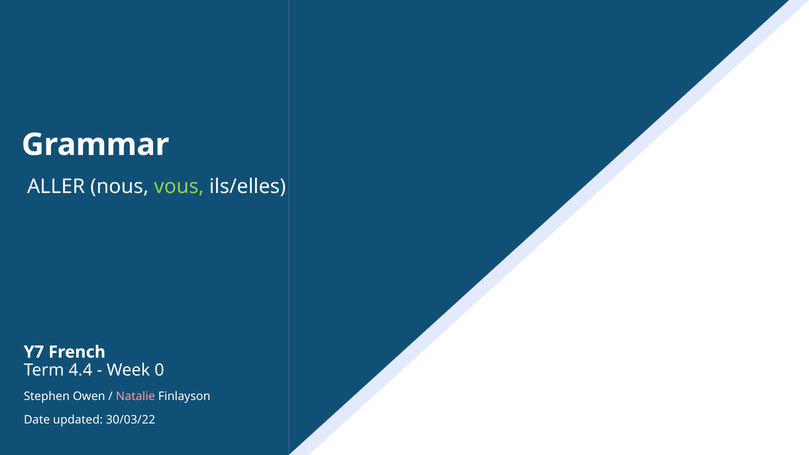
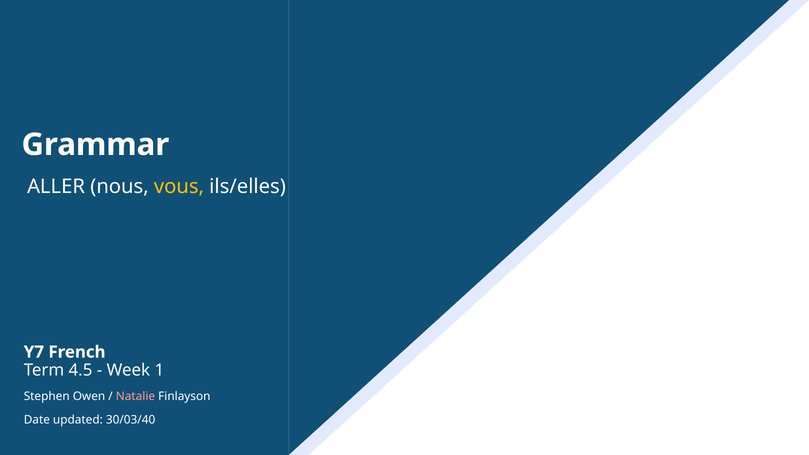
vous colour: light green -> yellow (179, 187)
4.4: 4.4 -> 4.5 (80, 370)
0: 0 -> 1 (159, 370)
30/03/22: 30/03/22 -> 30/03/40 (131, 420)
